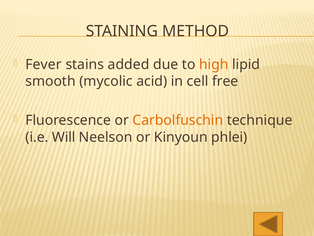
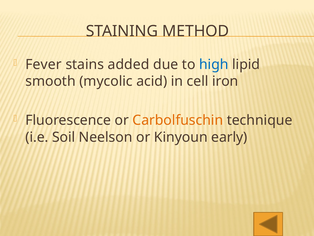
high colour: orange -> blue (214, 64)
free: free -> iron (225, 81)
Will: Will -> Soil (64, 137)
phlei: phlei -> early (229, 137)
